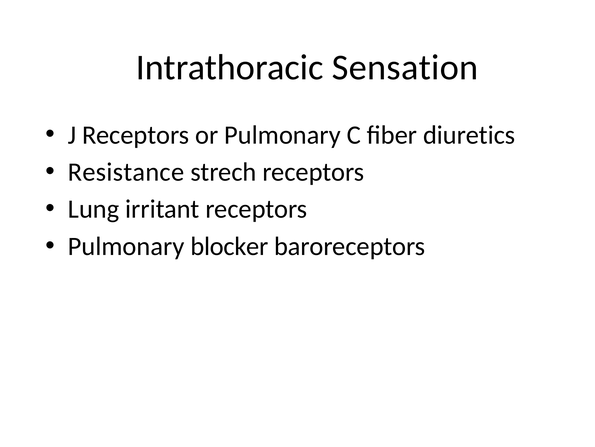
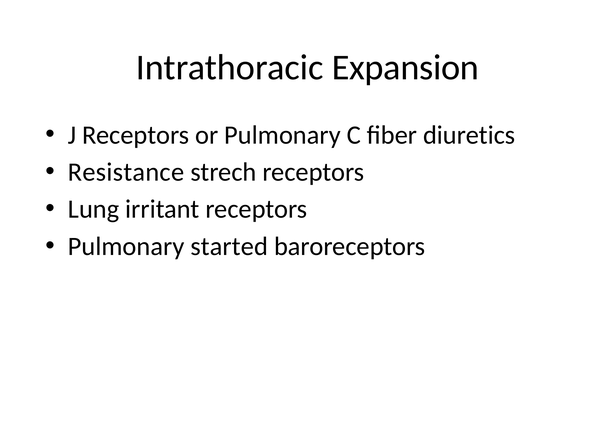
Sensation: Sensation -> Expansion (405, 68)
blocker: blocker -> started (229, 246)
